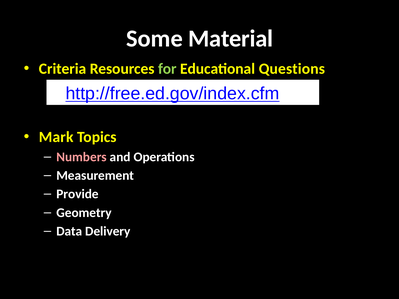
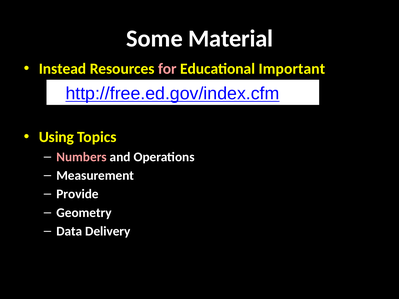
Criteria: Criteria -> Instead (63, 69)
for colour: light green -> pink (167, 69)
Questions: Questions -> Important (292, 69)
Mark: Mark -> Using (56, 137)
